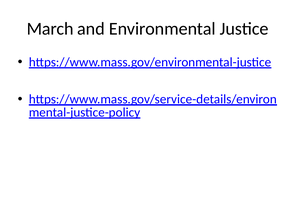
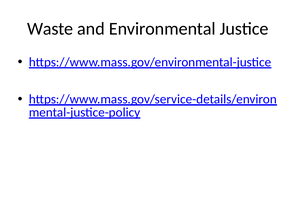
March: March -> Waste (50, 29)
